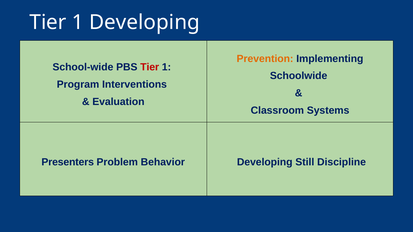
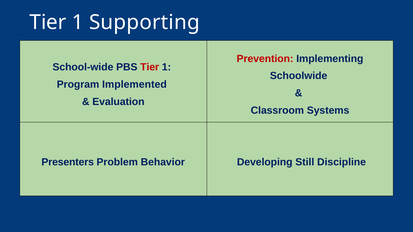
1 Developing: Developing -> Supporting (144, 22)
Prevention colour: orange -> red (265, 59)
Interventions: Interventions -> Implemented (134, 85)
